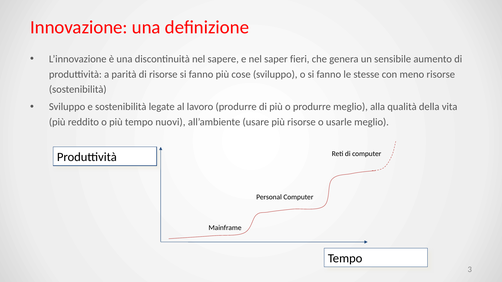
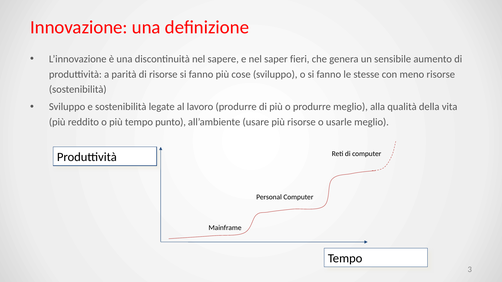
nuovi: nuovi -> punto (171, 122)
